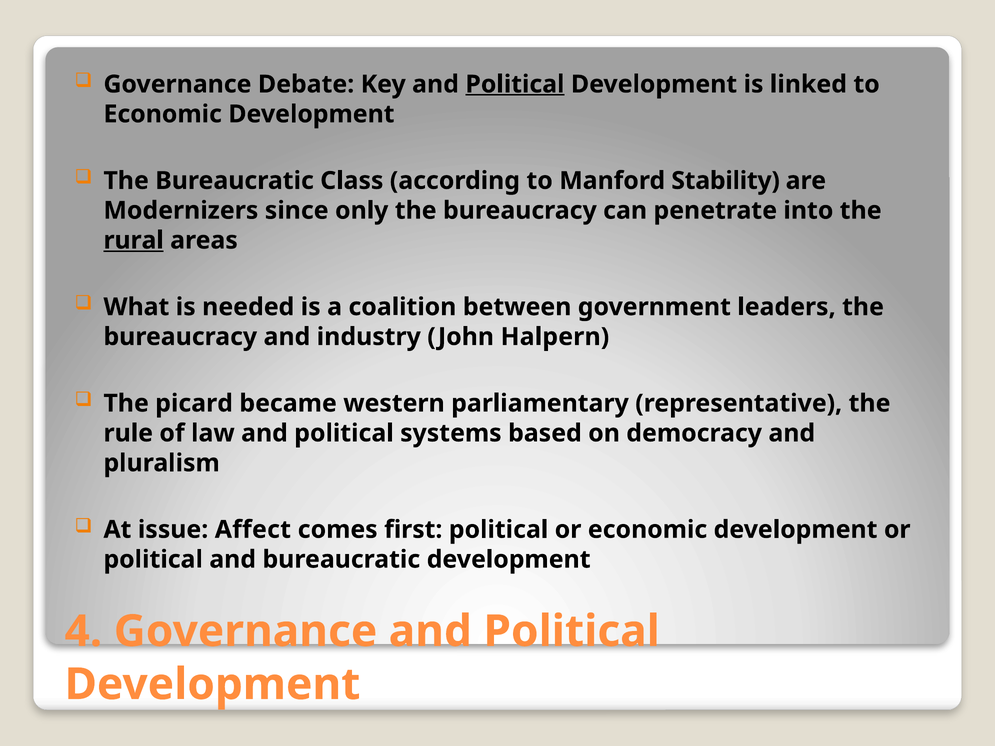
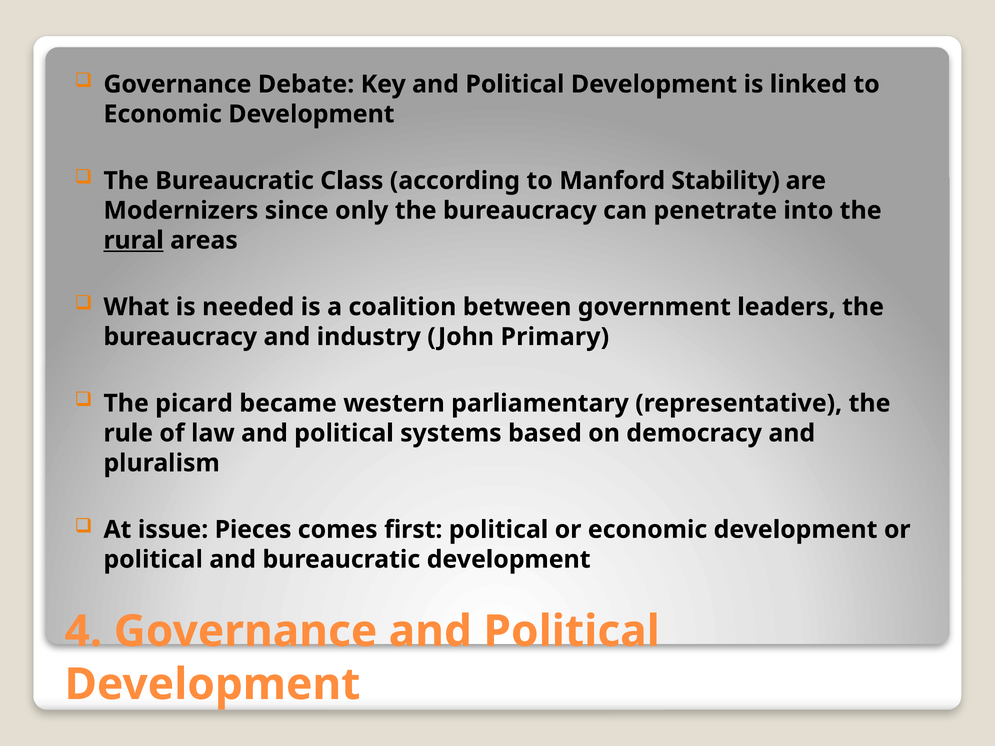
Political underline: present -> none (515, 84)
Halpern: Halpern -> Primary (555, 337)
Affect: Affect -> Pieces (253, 530)
